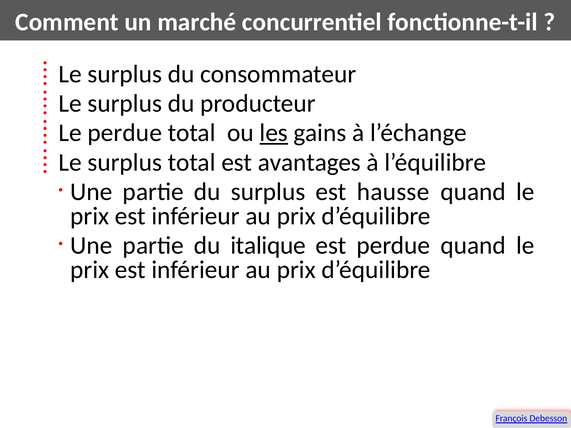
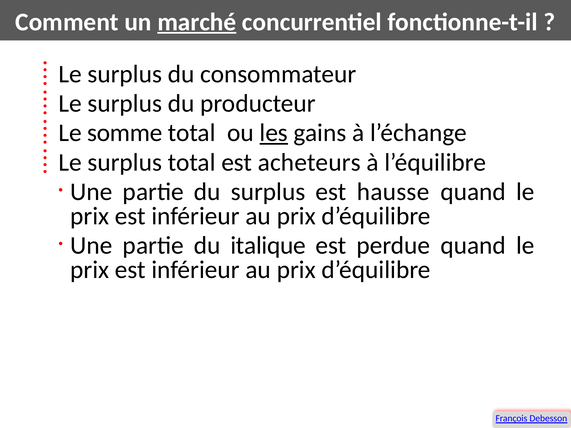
marché underline: none -> present (197, 22)
Le perdue: perdue -> somme (125, 133)
avantages: avantages -> acheteurs (309, 162)
